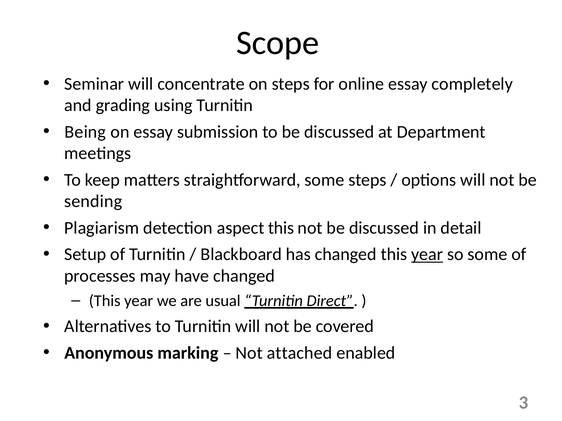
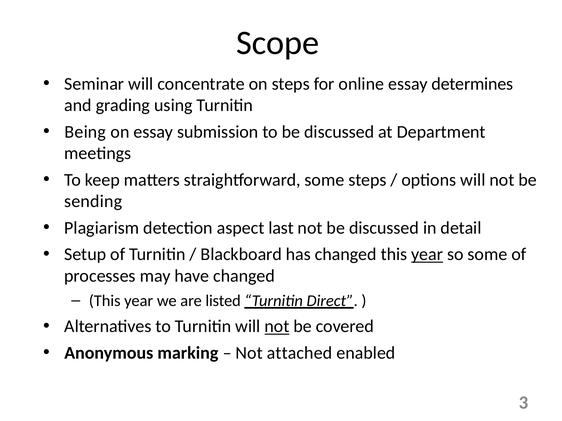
completely: completely -> determines (472, 84)
aspect this: this -> last (281, 228)
usual: usual -> listed (223, 301)
not underline: none -> present (277, 327)
